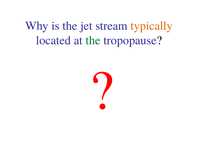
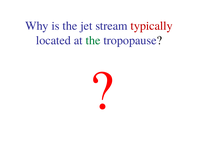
typically colour: orange -> red (152, 26)
